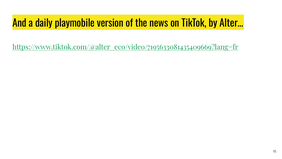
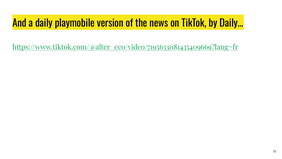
Alter…: Alter… -> Daily… (231, 23)
